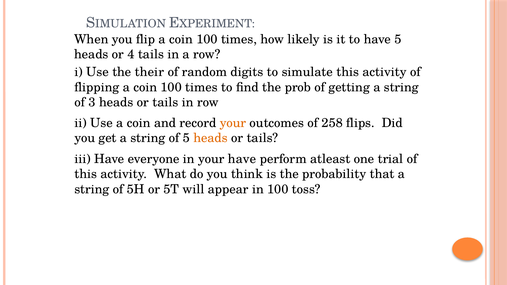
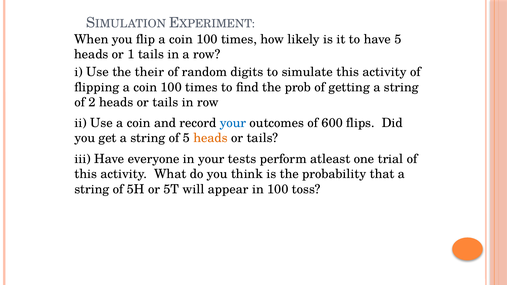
4: 4 -> 1 (131, 54)
3: 3 -> 2 (92, 103)
your colour: orange -> blue (233, 123)
258: 258 -> 600 (332, 123)
your have: have -> tests (242, 159)
